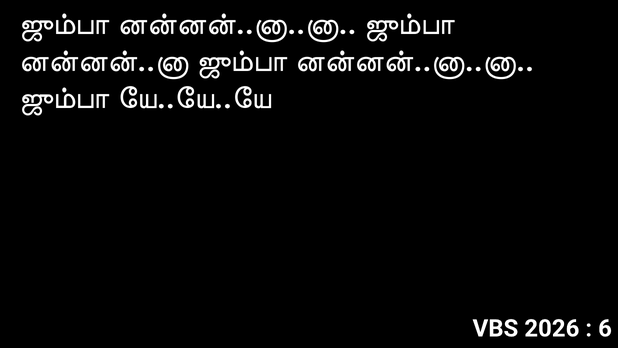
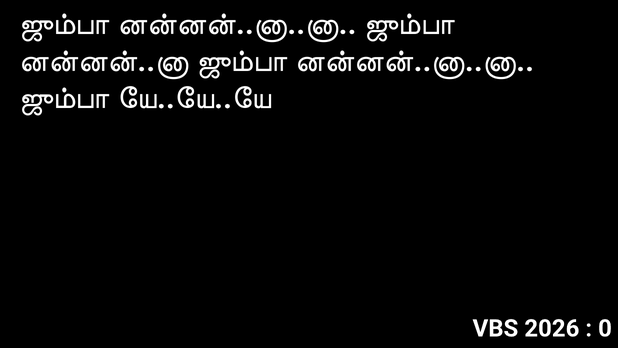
6: 6 -> 0 (605, 328)
